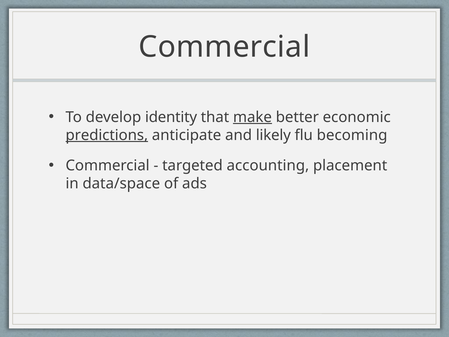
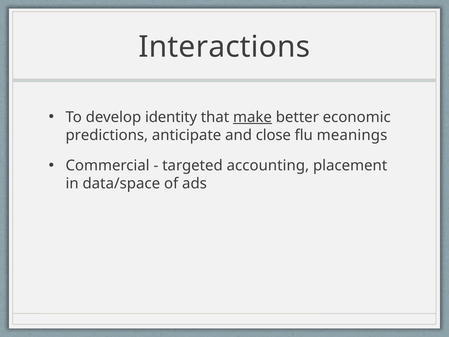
Commercial: Commercial -> Interactions (224, 47)
predictions underline: present -> none (107, 135)
likely: likely -> close (273, 135)
becoming: becoming -> meanings (352, 135)
